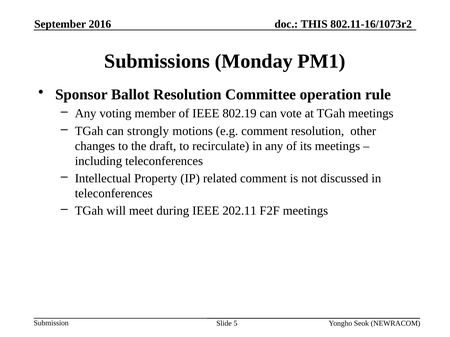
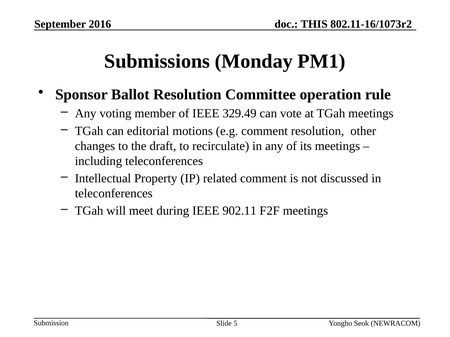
802.19: 802.19 -> 329.49 (240, 114)
strongly: strongly -> editorial (148, 131)
202.11: 202.11 -> 902.11 (239, 211)
